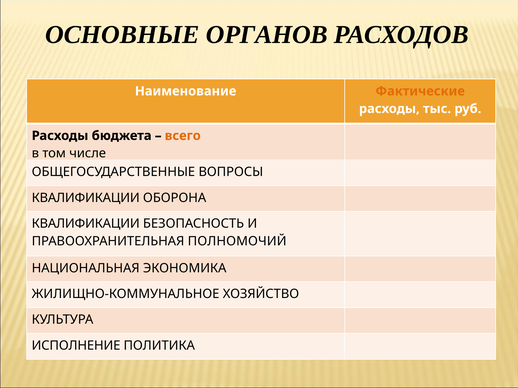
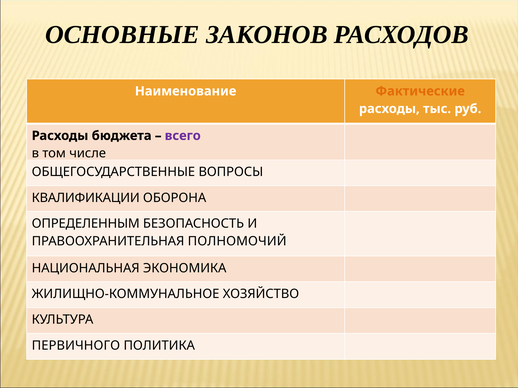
ОРГАНОВ: ОРГАНОВ -> ЗАКОНОВ (267, 35)
всего colour: orange -> purple (183, 136)
КВАЛИФИКАЦИИ: КВАЛИФИКАЦИИ -> ОПРЕДЕЛЕННЫМ (86, 224)
ИСПОЛНЕНИЕ: ИСПОЛНЕНИЕ -> ПЕРВИЧНОГО (76, 346)
